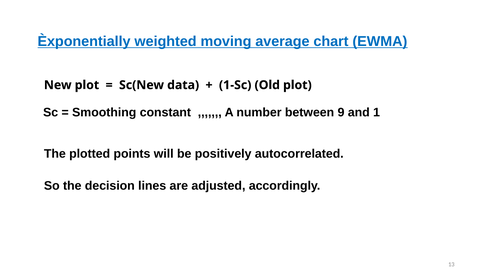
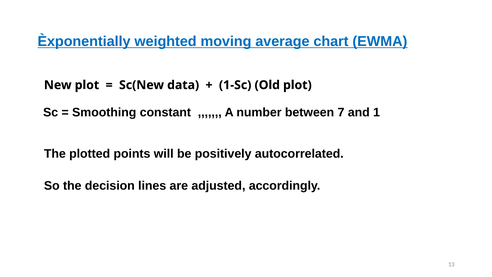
9: 9 -> 7 (341, 112)
